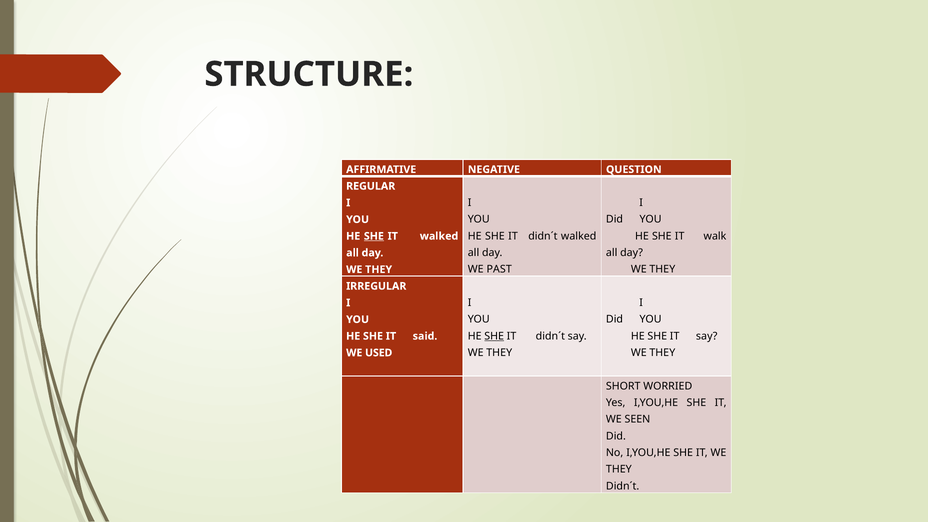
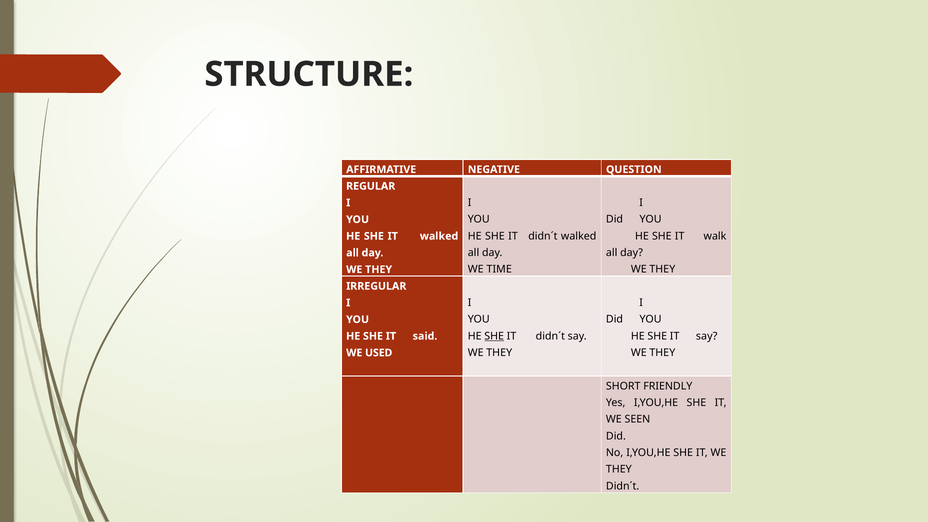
SHE underline: present -> none (374, 236)
PAST: PAST -> TIME (499, 269)
WORRIED: WORRIED -> FRIENDLY (668, 386)
